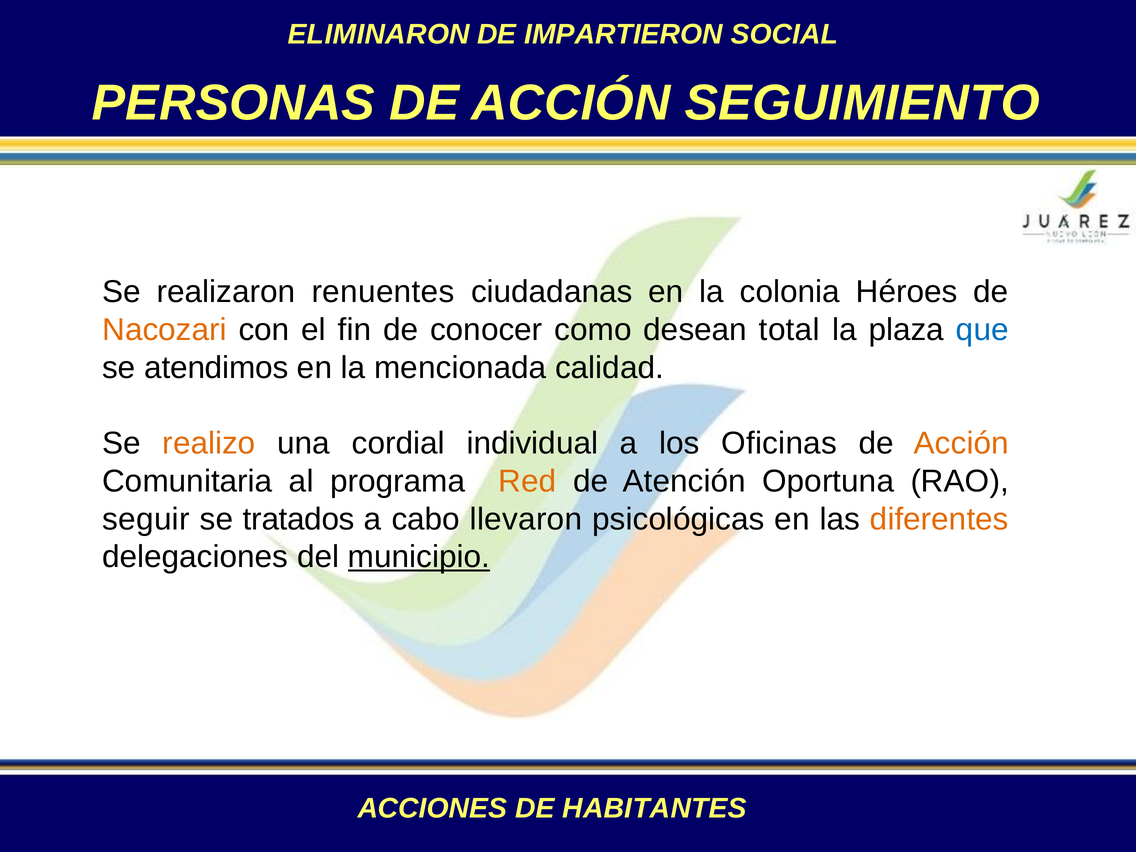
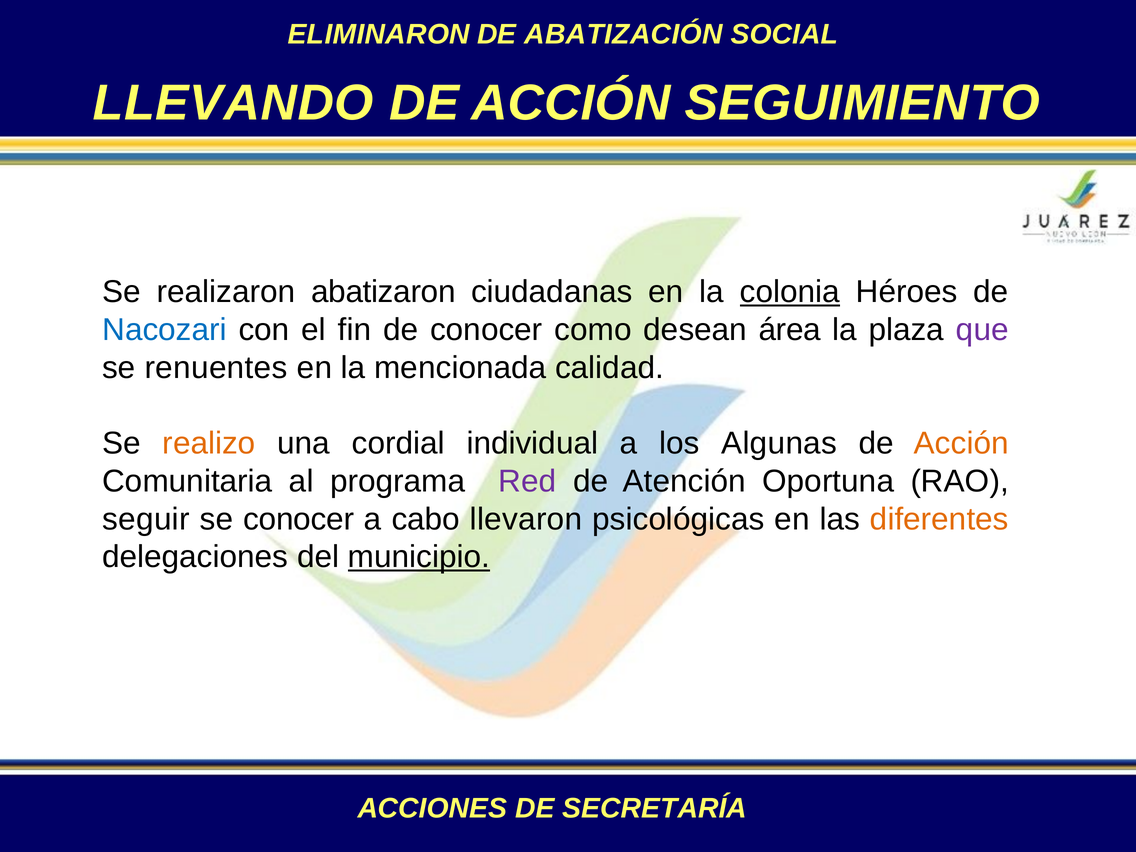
IMPARTIERON: IMPARTIERON -> ABATIZACIÓN (623, 34)
PERSONAS: PERSONAS -> LLEVANDO (233, 103)
renuentes: renuentes -> abatizaron (383, 292)
colonia underline: none -> present (790, 292)
Nacozari colour: orange -> blue (164, 330)
total: total -> área (790, 330)
que colour: blue -> purple (982, 330)
atendimos: atendimos -> renuentes (216, 368)
Oficinas: Oficinas -> Algunas (779, 443)
Red colour: orange -> purple (527, 481)
se tratados: tratados -> conocer (299, 519)
HABITANTES: HABITANTES -> SECRETARÍA (655, 808)
